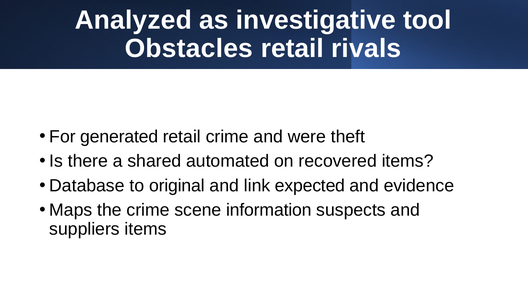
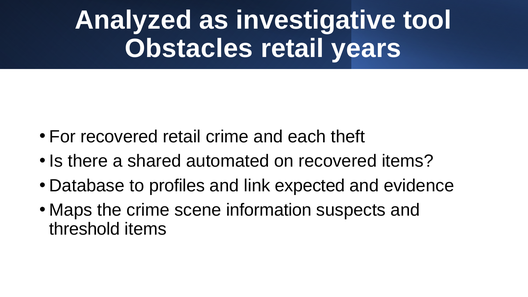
rivals: rivals -> years (366, 49)
For generated: generated -> recovered (119, 137)
were: were -> each (307, 137)
original: original -> profiles (177, 186)
suppliers: suppliers -> threshold (85, 229)
